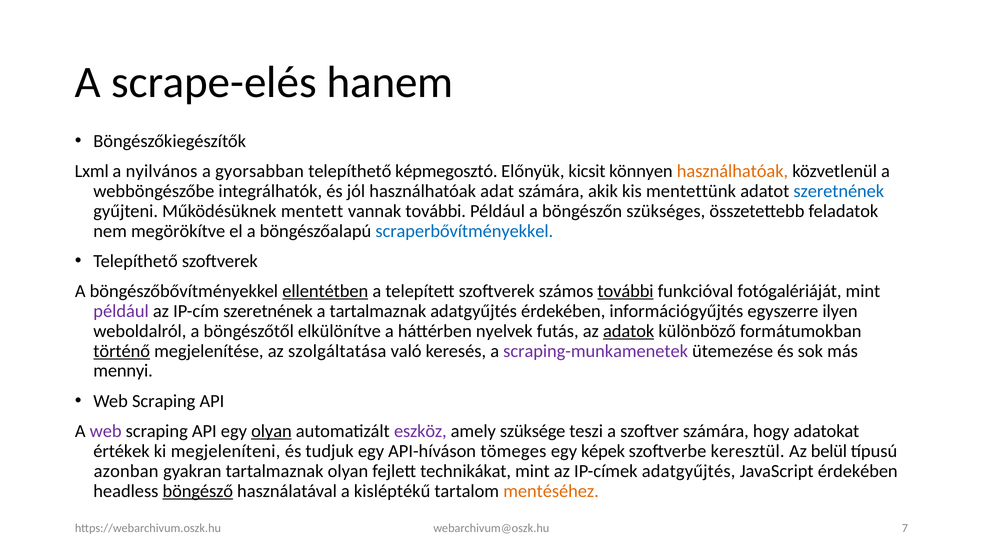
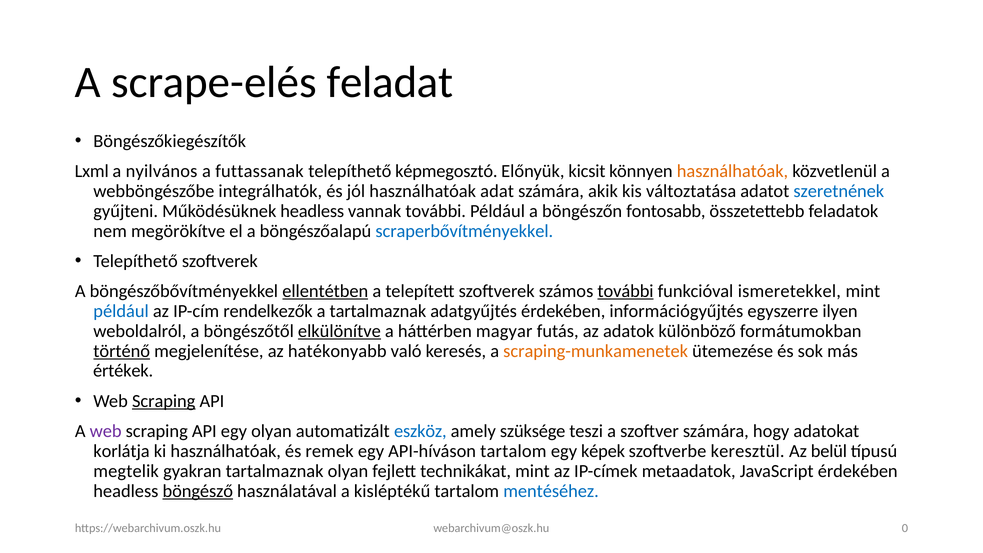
hanem: hanem -> feladat (390, 83)
gyorsabban: gyorsabban -> futtassanak (259, 171)
mentettünk: mentettünk -> változtatása (691, 191)
Működésüknek mentett: mentett -> headless (312, 211)
szükséges: szükséges -> fontosabb (666, 211)
fotógalériáját: fotógalériáját -> ismeretekkel (789, 291)
például colour: purple -> blue (121, 311)
IP-cím szeretnének: szeretnének -> rendelkezők (268, 311)
elkülönítve underline: none -> present (339, 331)
nyelvek: nyelvek -> magyar (504, 331)
adatok underline: present -> none (629, 331)
szolgáltatása: szolgáltatása -> hatékonyabb (337, 351)
scraping-munkamenetek colour: purple -> orange (596, 351)
mennyi: mennyi -> értékek (123, 371)
Scraping underline: none -> present (164, 401)
olyan underline: present -> none (271, 431)
eszköz colour: purple -> blue (420, 431)
értékek: értékek -> korlátja (122, 451)
ki megjeleníteni: megjeleníteni -> használhatóak (226, 451)
tudjuk: tudjuk -> remek (330, 451)
API-híváson tömeges: tömeges -> tartalom (513, 451)
azonban: azonban -> megtelik (126, 471)
IP-címek adatgyűjtés: adatgyűjtés -> metaadatok (689, 471)
mentéséhez colour: orange -> blue (551, 491)
7: 7 -> 0 (905, 528)
